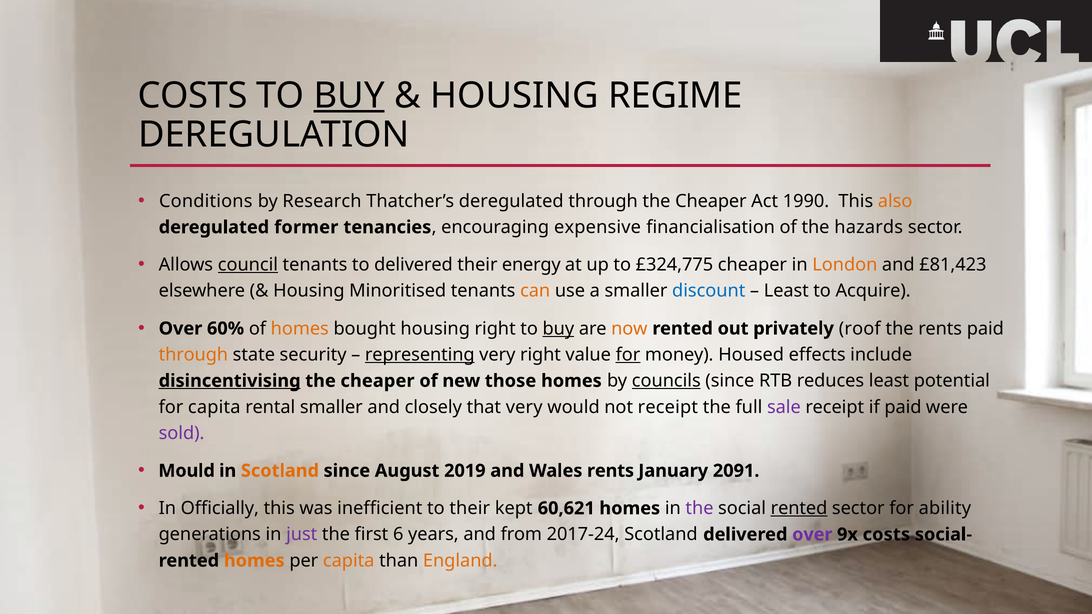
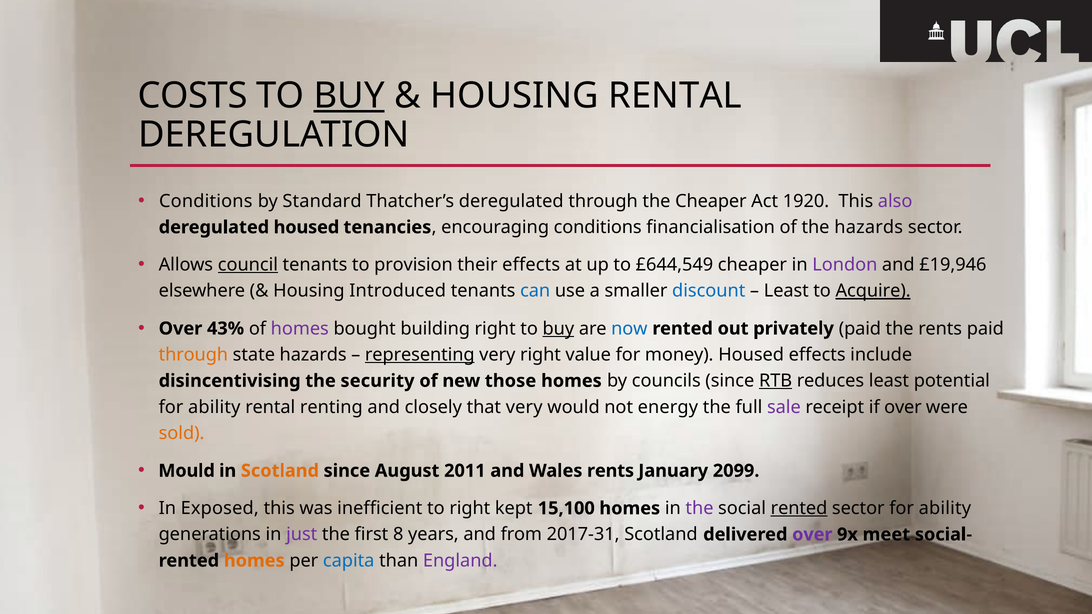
HOUSING REGIME: REGIME -> RENTAL (675, 96)
Research: Research -> Standard (322, 201)
1990: 1990 -> 1920 (806, 201)
also colour: orange -> purple (895, 201)
deregulated former: former -> housed (306, 227)
encouraging expensive: expensive -> conditions (598, 227)
to delivered: delivered -> provision (413, 265)
their energy: energy -> effects (531, 265)
£324,775: £324,775 -> £644,549 (674, 265)
London colour: orange -> purple (845, 265)
£81,423: £81,423 -> £19,946 (953, 265)
Minoritised: Minoritised -> Introduced (398, 291)
can colour: orange -> blue (535, 291)
Acquire underline: none -> present (873, 291)
60%: 60% -> 43% (226, 329)
homes colour: orange -> purple (300, 329)
bought housing: housing -> building (435, 329)
now colour: orange -> blue (629, 329)
privately roof: roof -> paid (860, 329)
state security: security -> hazards (313, 355)
for underline: present -> none (628, 355)
disincentivising underline: present -> none (230, 381)
cheaper: cheaper -> security (377, 381)
councils underline: present -> none (666, 381)
RTB underline: none -> present (776, 381)
capita: capita -> ability (214, 407)
rental smaller: smaller -> renting (331, 407)
not receipt: receipt -> energy (668, 407)
if paid: paid -> over (903, 407)
sold colour: purple -> orange (182, 433)
2019: 2019 -> 2011 (465, 471)
2091: 2091 -> 2099 (736, 471)
Officially: Officially -> Exposed (220, 509)
to their: their -> right (470, 509)
60,621: 60,621 -> 15,100 (566, 509)
6: 6 -> 8 (398, 535)
2017-24: 2017-24 -> 2017-31 (583, 535)
9x costs: costs -> meet (886, 535)
capita colour: orange -> blue (349, 561)
England colour: orange -> purple (460, 561)
